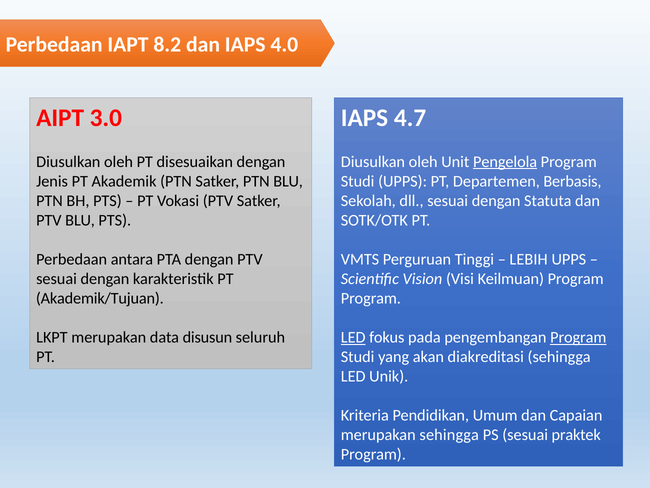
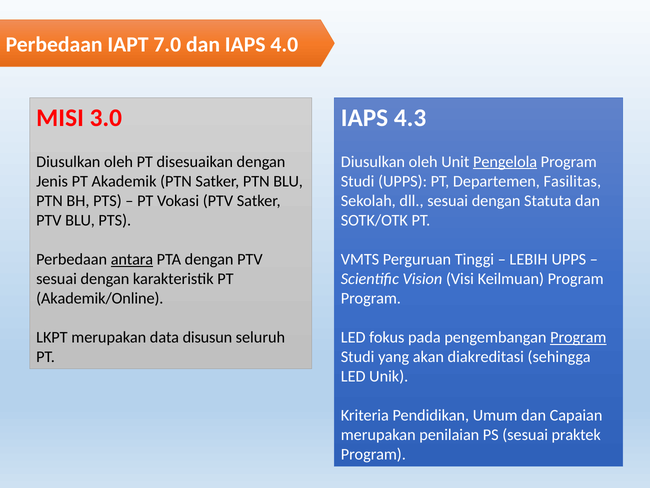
8.2: 8.2 -> 7.0 (167, 45)
AIPT: AIPT -> MISI (60, 118)
4.7: 4.7 -> 4.3 (410, 118)
Berbasis: Berbasis -> Fasilitas (572, 181)
antara underline: none -> present (132, 259)
Akademik/Tujuan: Akademik/Tujuan -> Akademik/Online (100, 298)
LED underline: present -> none (353, 337)
merupakan sehingga: sehingga -> penilaian (449, 435)
